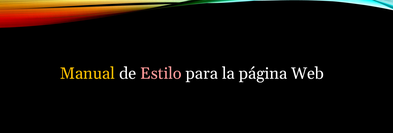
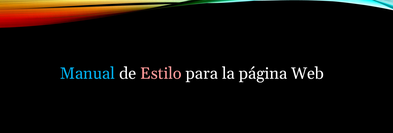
Manual colour: yellow -> light blue (88, 74)
